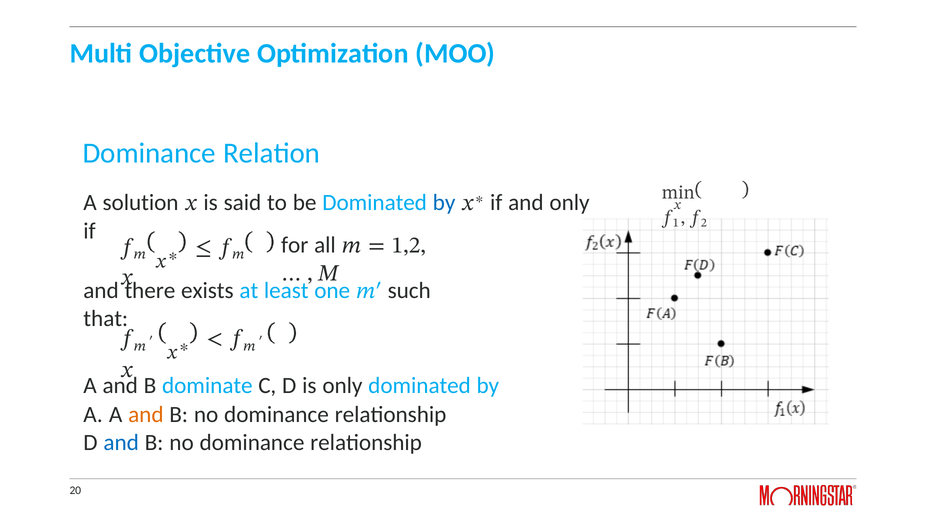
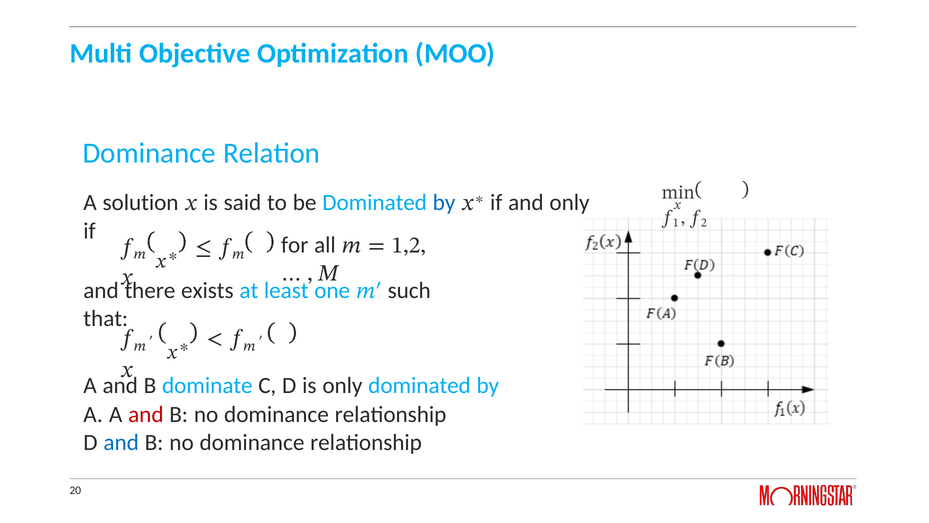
and colour: orange -> red (146, 414)
